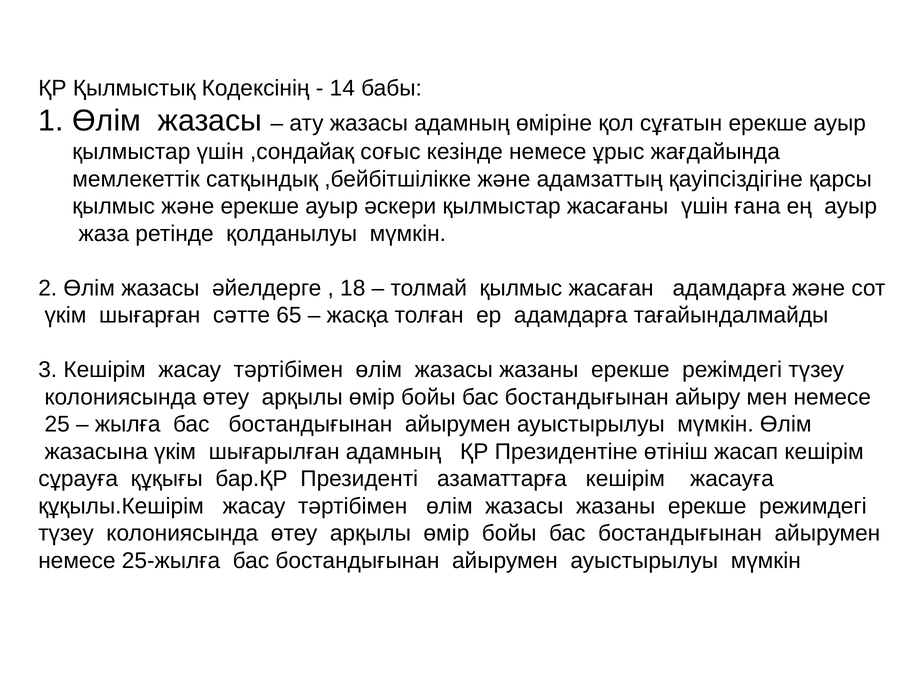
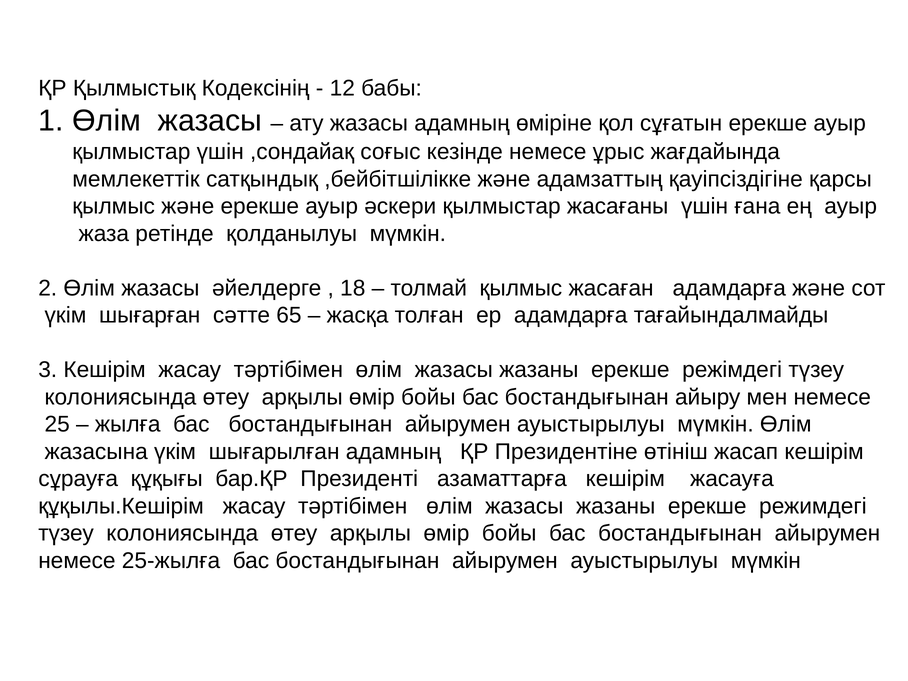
14: 14 -> 12 (342, 88)
